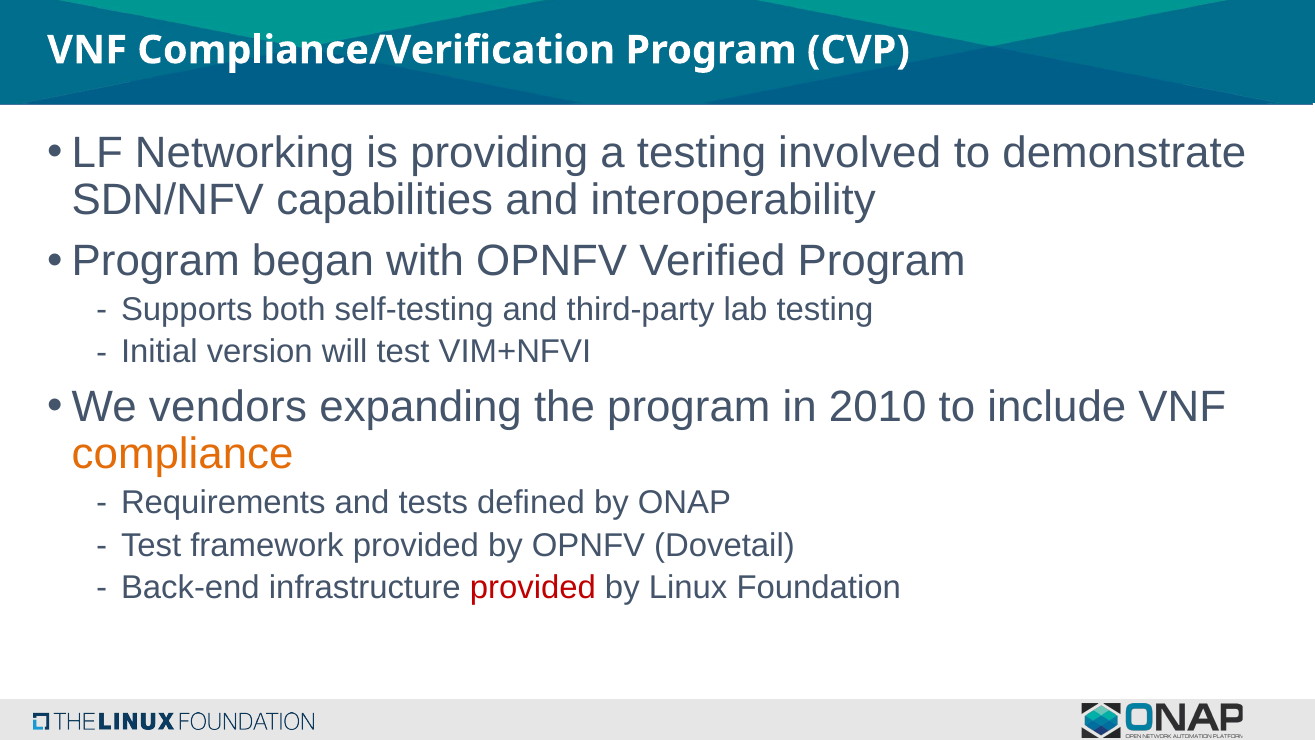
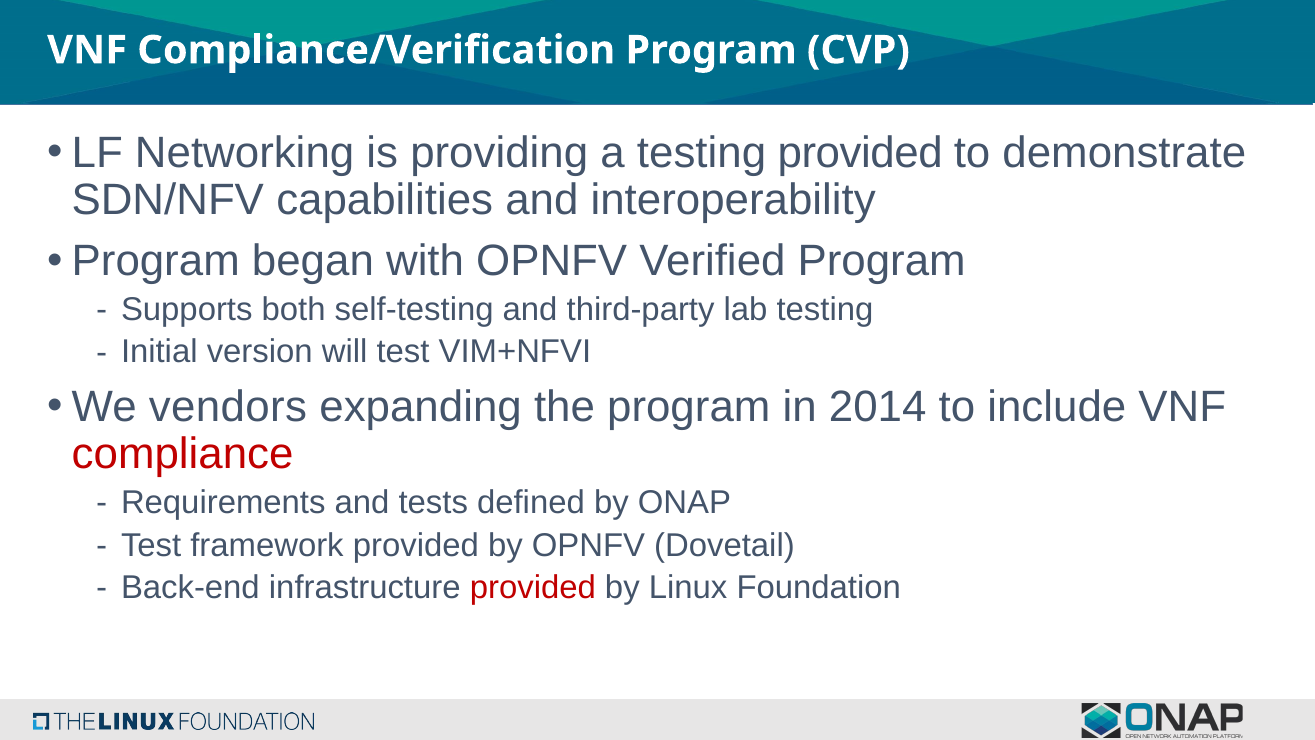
testing involved: involved -> provided (860, 153)
2010: 2010 -> 2014 (878, 407)
compliance colour: orange -> red (183, 454)
